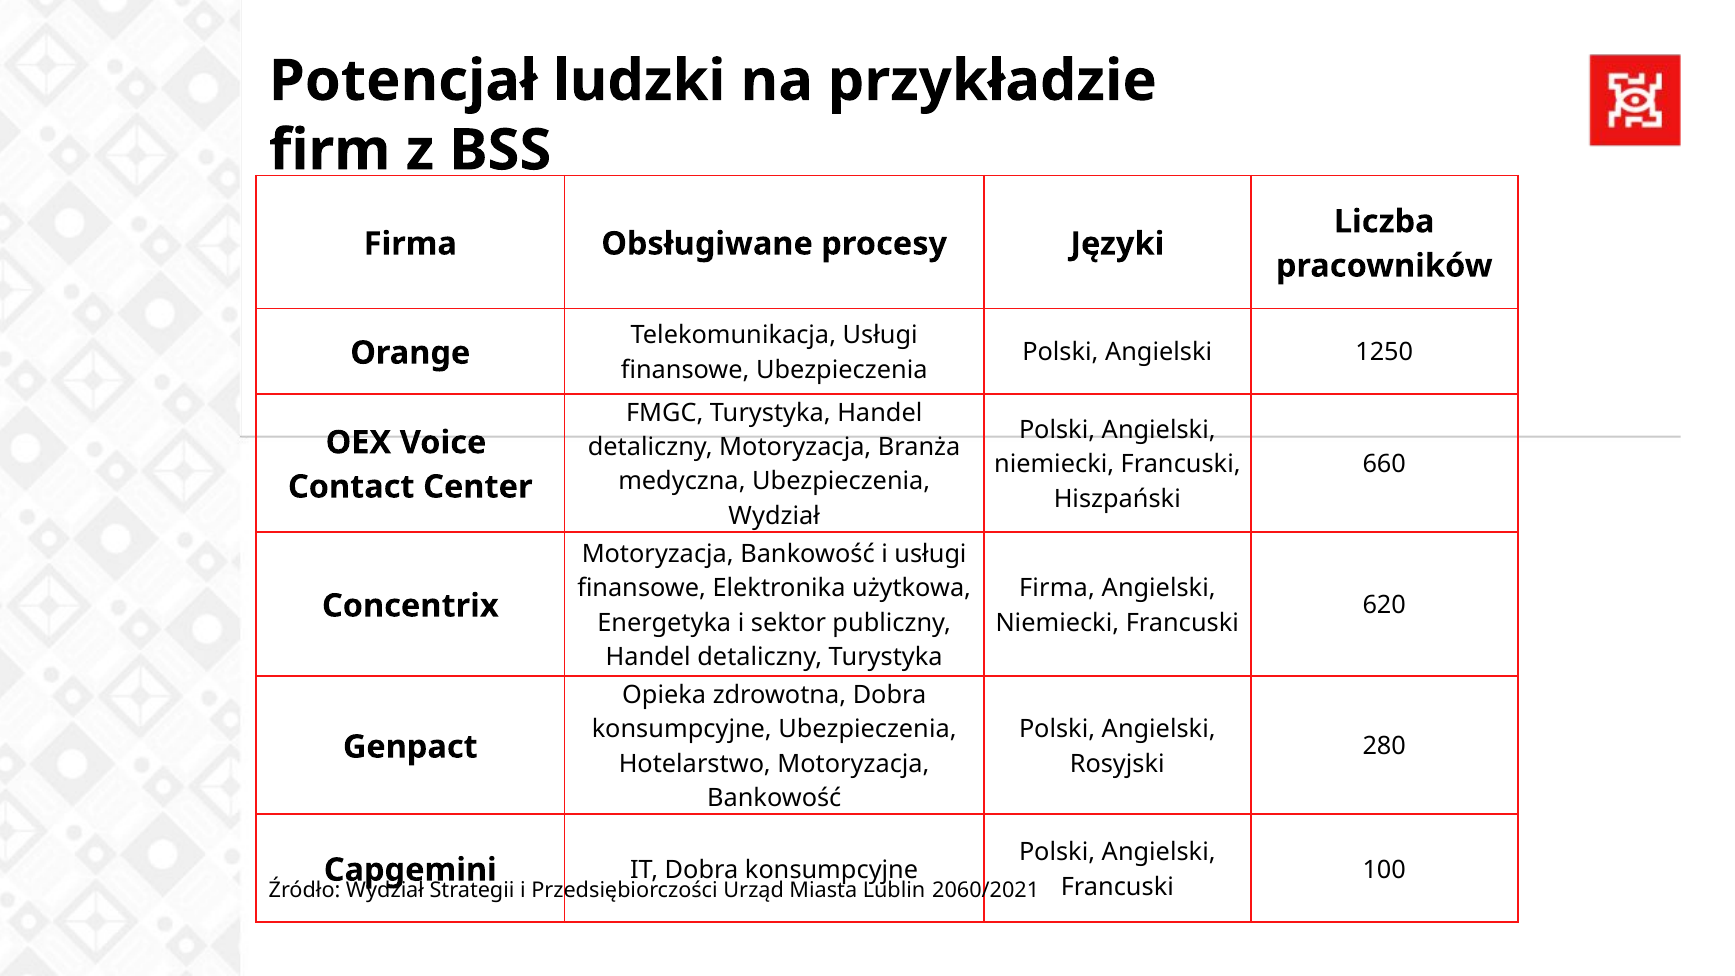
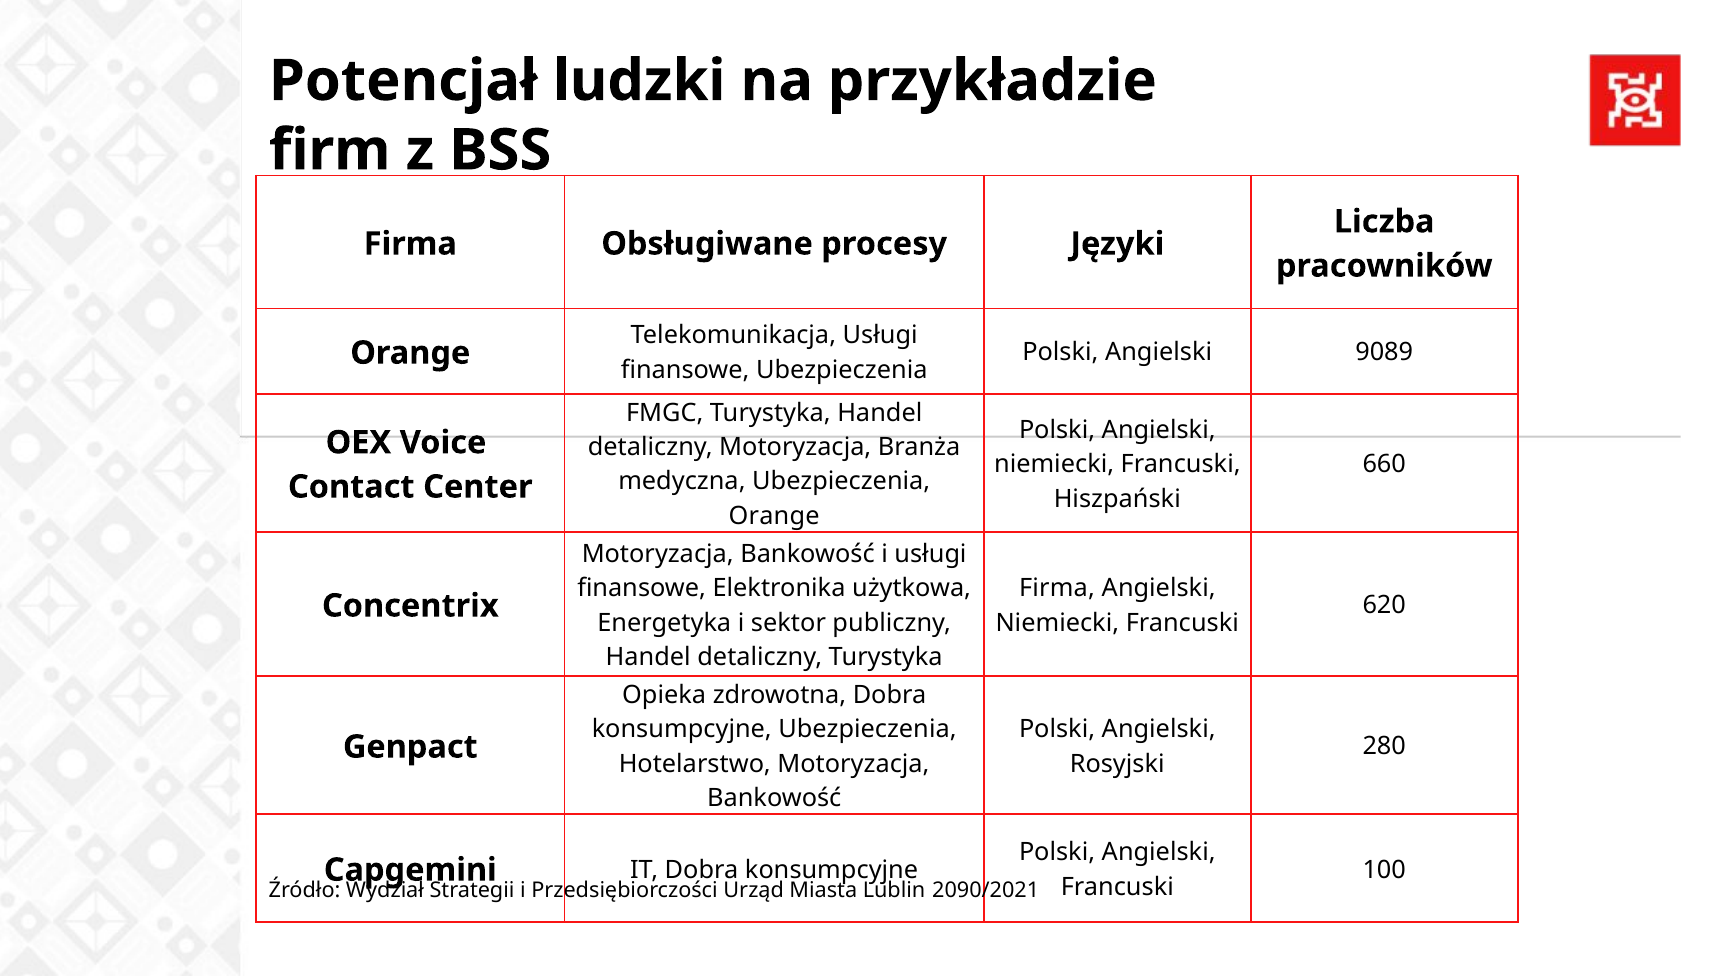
1250: 1250 -> 9089 (1384, 353)
Wydział: Wydział -> Orange (774, 516)
2060/2021: 2060/2021 -> 2090/2021 (986, 890)
